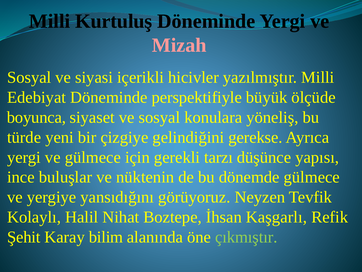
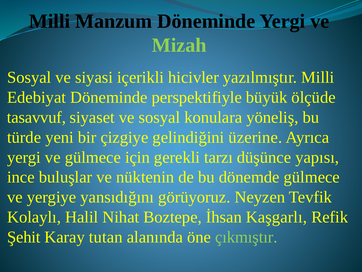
Kurtuluş: Kurtuluş -> Manzum (114, 21)
Mizah colour: pink -> light green (179, 45)
boyunca: boyunca -> tasavvuf (36, 117)
gerekse: gerekse -> üzerine (255, 137)
bilim: bilim -> tutan (106, 237)
